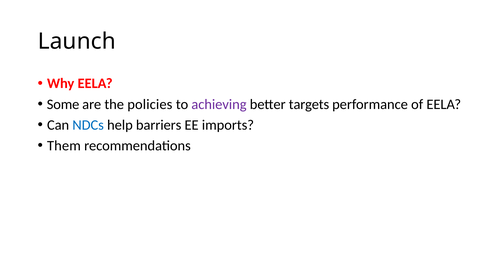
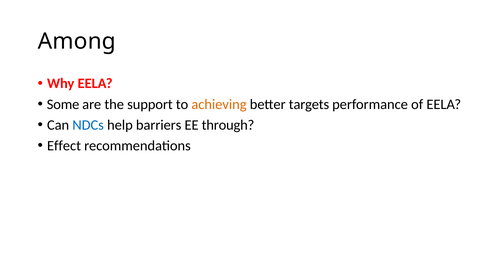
Launch: Launch -> Among (77, 42)
policies: policies -> support (150, 104)
achieving colour: purple -> orange (219, 104)
imports: imports -> through (228, 125)
Them: Them -> Effect (64, 146)
